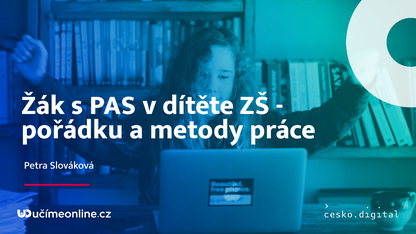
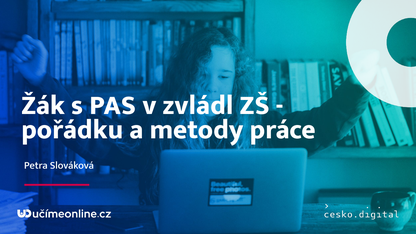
dítěte: dítěte -> zvládl (198, 105)
